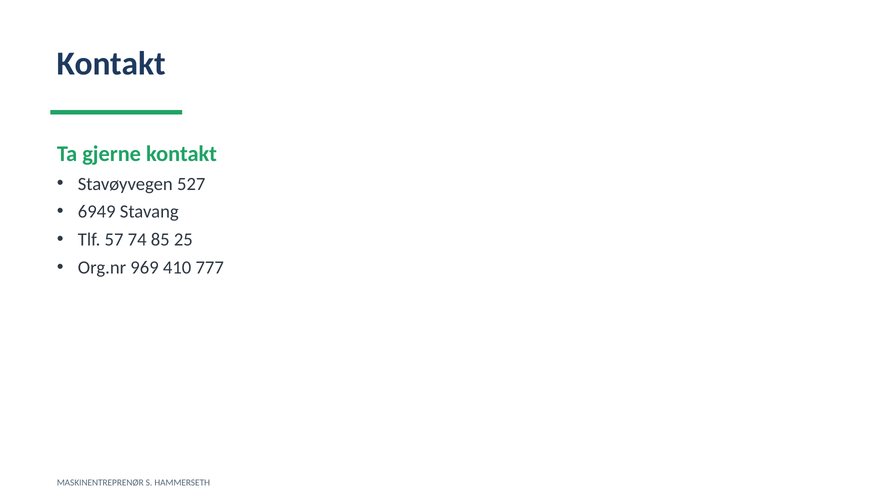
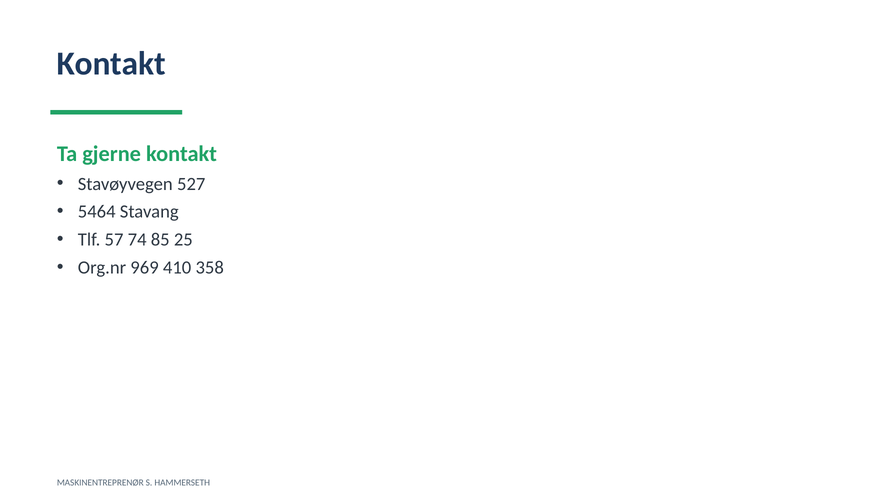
6949: 6949 -> 5464 (97, 212)
777: 777 -> 358 (210, 268)
